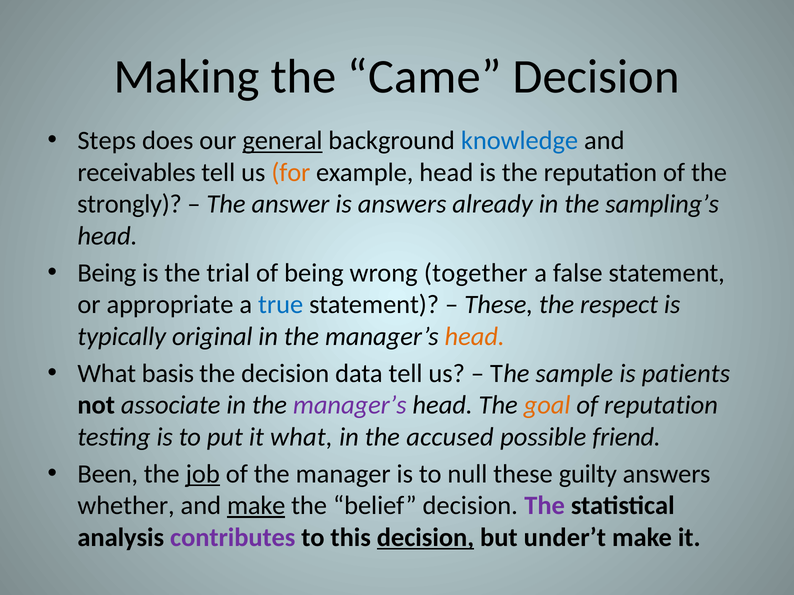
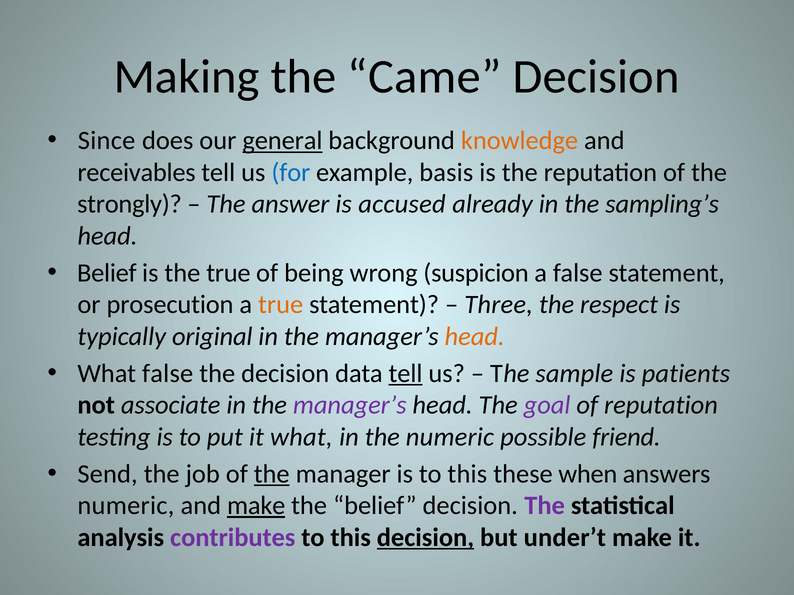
Steps: Steps -> Since (107, 141)
knowledge colour: blue -> orange (520, 141)
for colour: orange -> blue (291, 173)
example head: head -> basis (446, 173)
is answers: answers -> accused (402, 204)
Being: Being -> Belief (107, 273)
the trial: trial -> true (228, 273)
together: together -> suspicion (476, 273)
appropriate: appropriate -> prosecution (170, 305)
true colour: blue -> orange (281, 305)
These: These -> Three (499, 305)
What basis: basis -> false (168, 374)
tell underline: none -> present (406, 374)
goal colour: orange -> purple (547, 405)
the accused: accused -> numeric (450, 437)
Been: Been -> Send (108, 474)
job underline: present -> none (203, 474)
the underline: none -> present (272, 474)
is to null: null -> this (467, 474)
guilty: guilty -> when (588, 474)
whether: whether -> numeric (126, 506)
